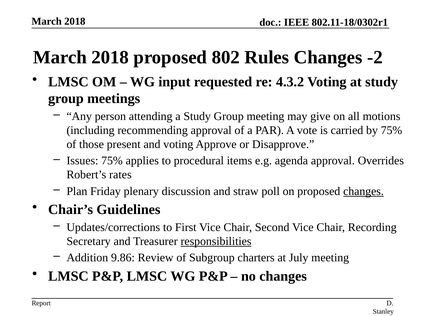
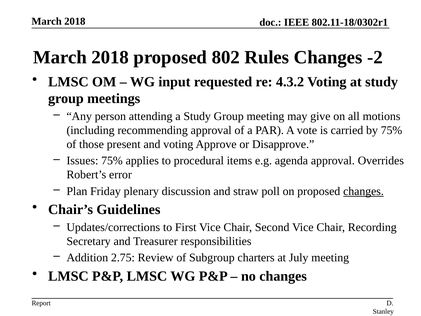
rates: rates -> error (120, 175)
responsibilities underline: present -> none (216, 241)
9.86: 9.86 -> 2.75 (123, 257)
